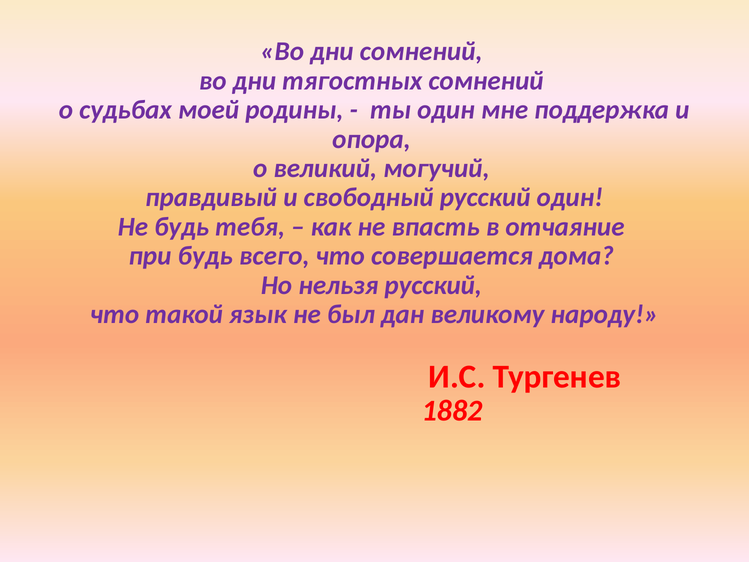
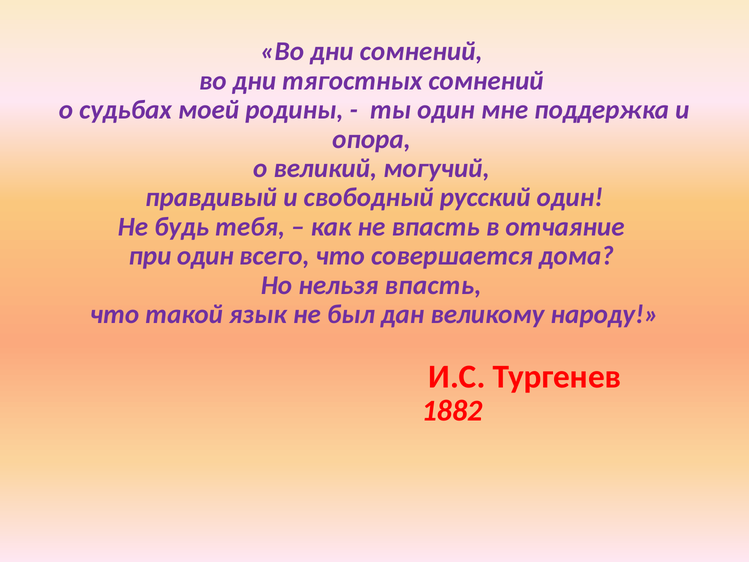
при будь: будь -> один (205, 256)
нельзя русский: русский -> впасть (433, 285)
